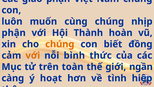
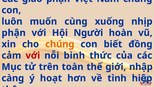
cùng chúng: chúng -> xuống (109, 21)
Thành: Thành -> Người (88, 33)
với colour: orange -> red (33, 55)
ngần: ngần -> nhập (141, 67)
